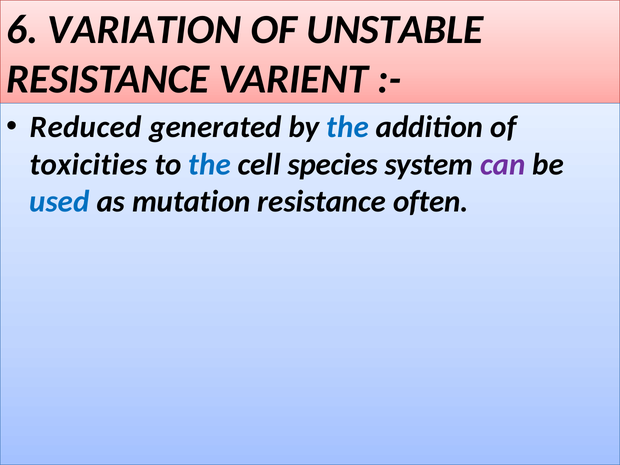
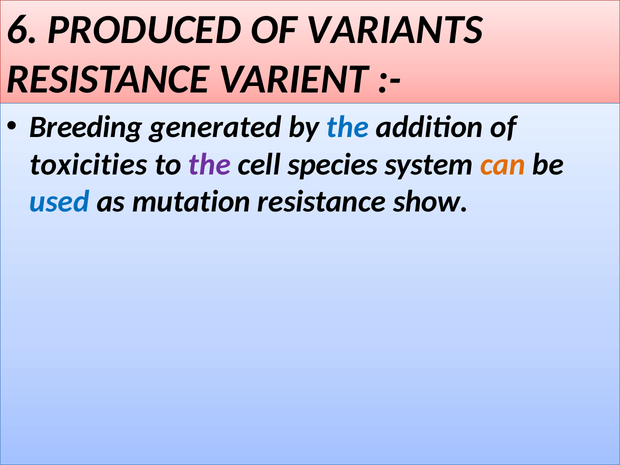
VARIATION: VARIATION -> PRODUCED (144, 30)
UNSTABLE: UNSTABLE -> VARIANTS (395, 30)
Reduced: Reduced -> Breeding (86, 127)
the colour: blue -> purple (210, 164)
can colour: purple -> orange (503, 164)
often: often -> show (431, 202)
